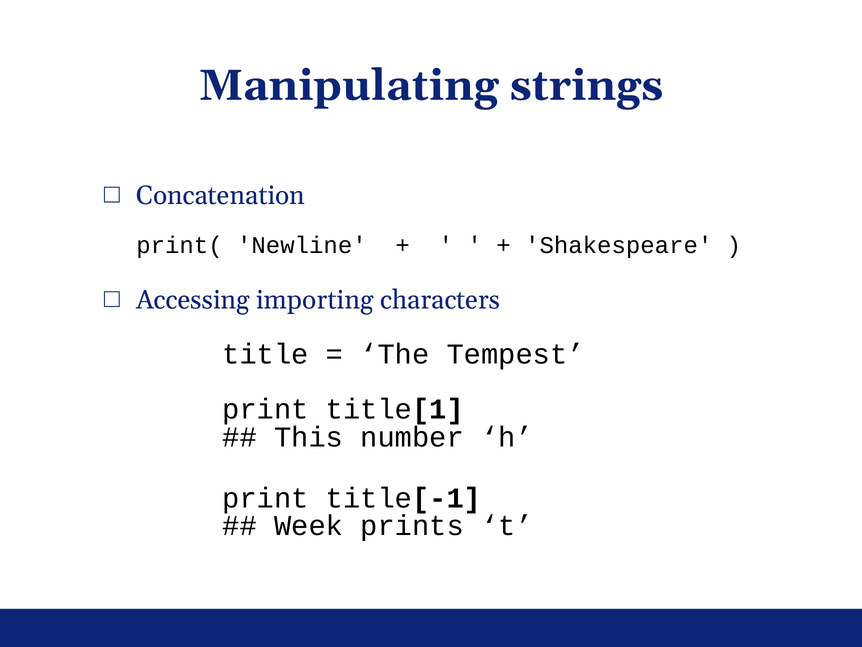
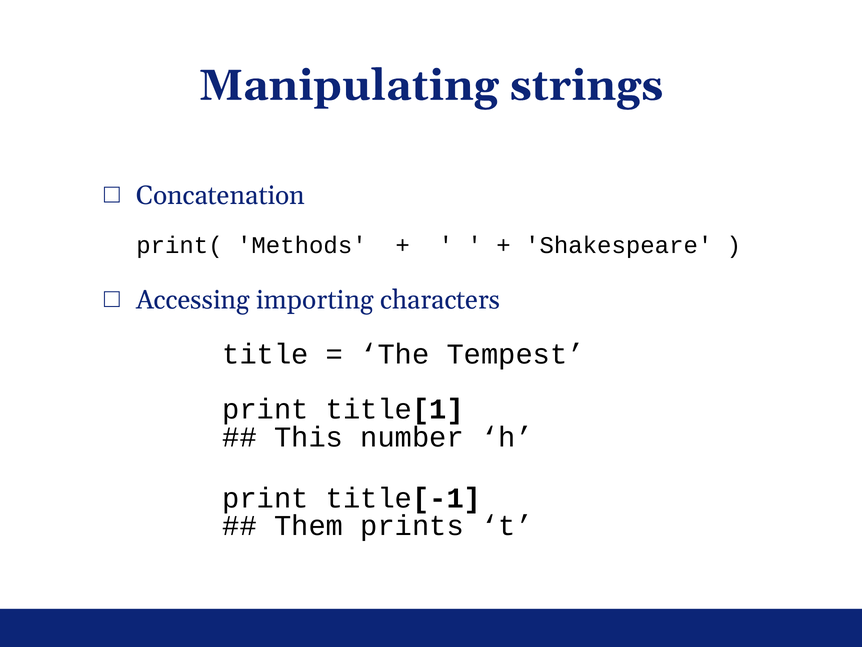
Newline: Newline -> Methods (302, 245)
Week: Week -> Them (309, 525)
